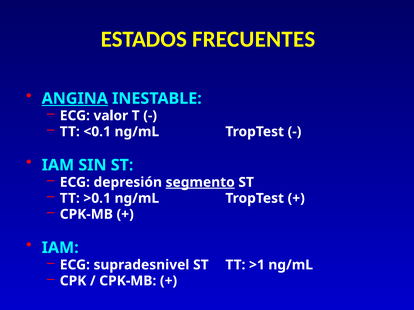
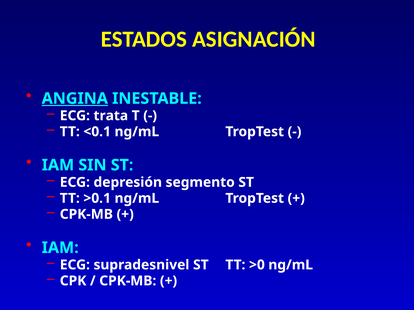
FRECUENTES: FRECUENTES -> ASIGNACIÓN (254, 39)
valor: valor -> trata (111, 116)
segmento underline: present -> none (200, 183)
>1: >1 -> >0 (257, 265)
